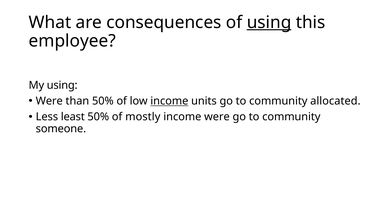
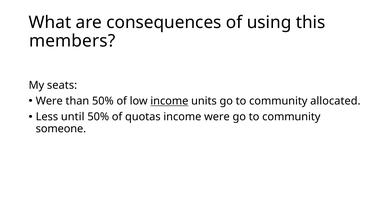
using underline: present -> none (269, 22)
employee: employee -> members (72, 41)
My using: using -> seats (62, 85)
least: least -> until (73, 117)
mostly: mostly -> quotas (143, 117)
